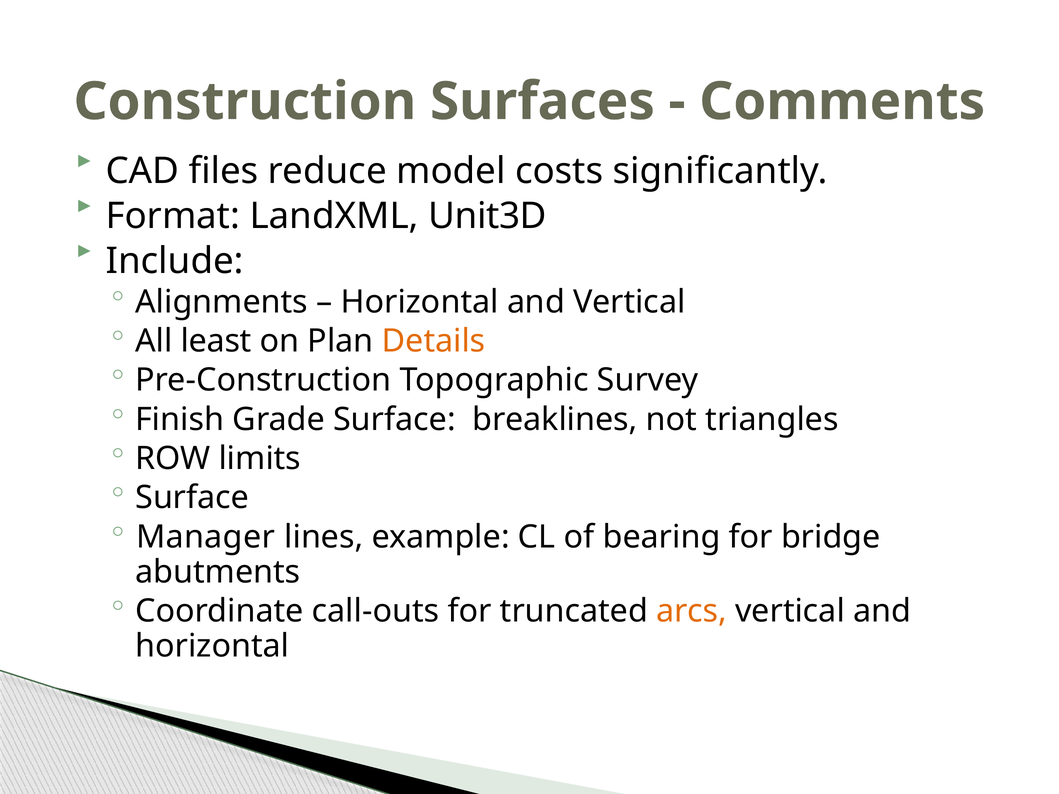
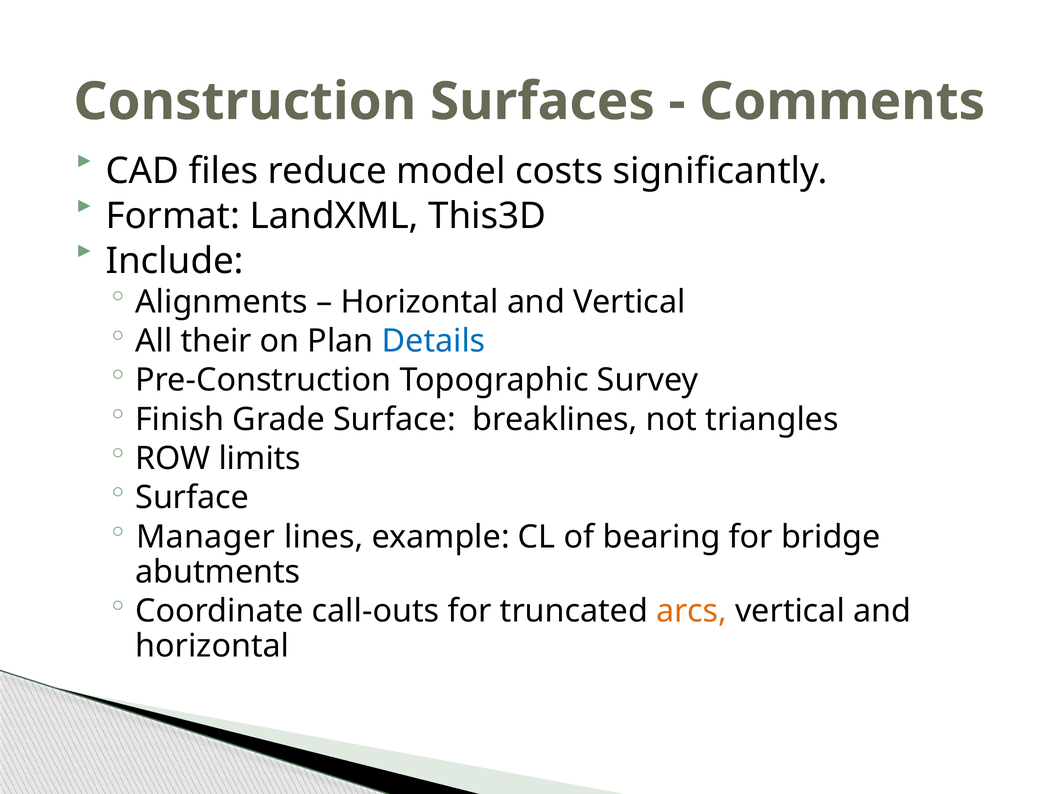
Unit3D: Unit3D -> This3D (487, 216)
least: least -> their (216, 341)
Details colour: orange -> blue (434, 341)
